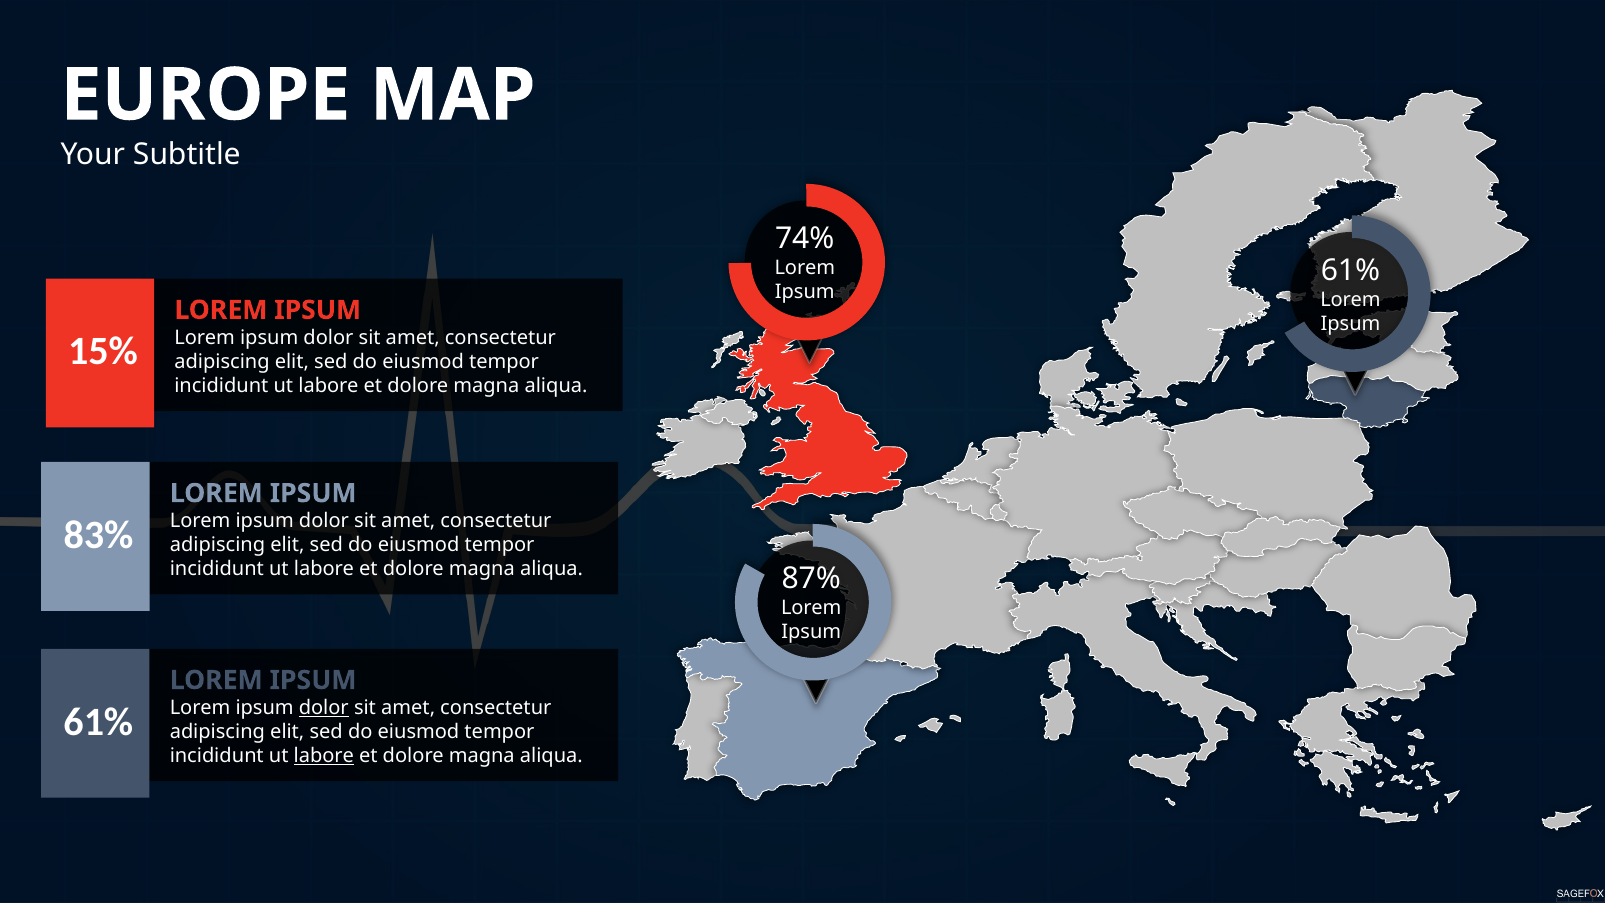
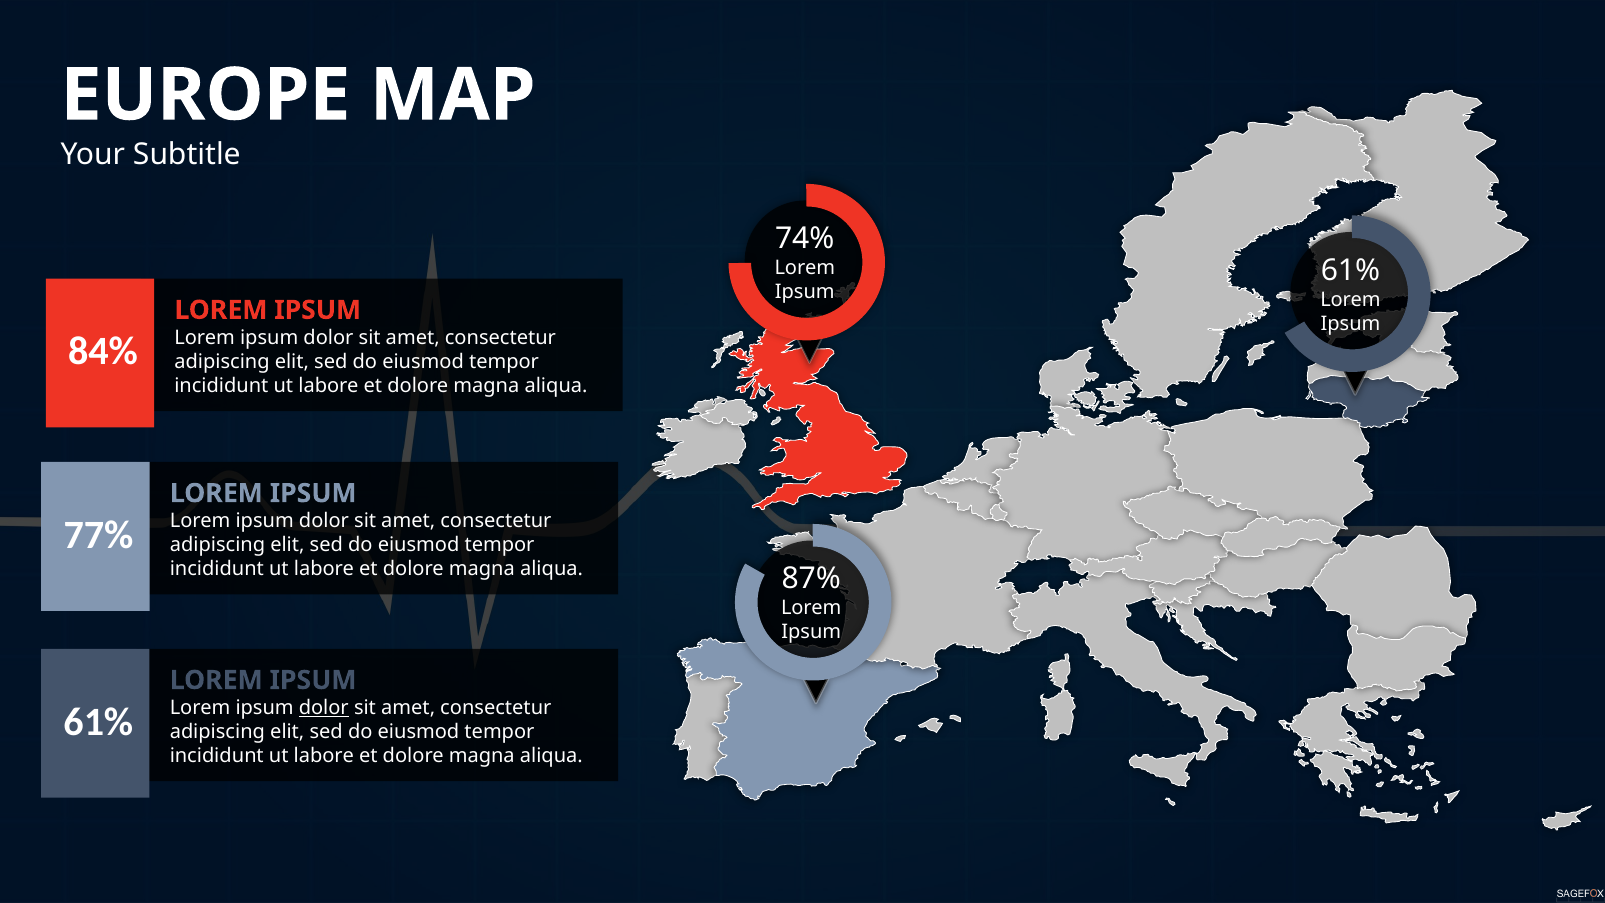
15%: 15% -> 84% (103, 352)
83%: 83% -> 77% (99, 535)
labore underline: present -> none (324, 756)
